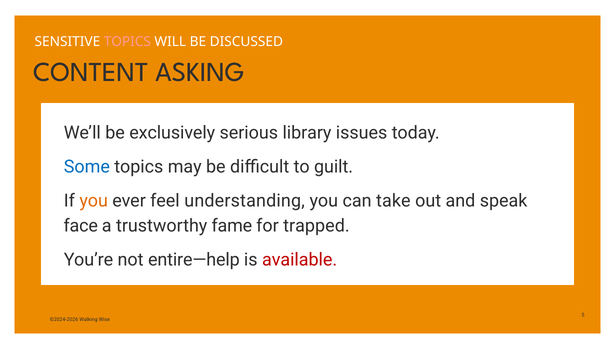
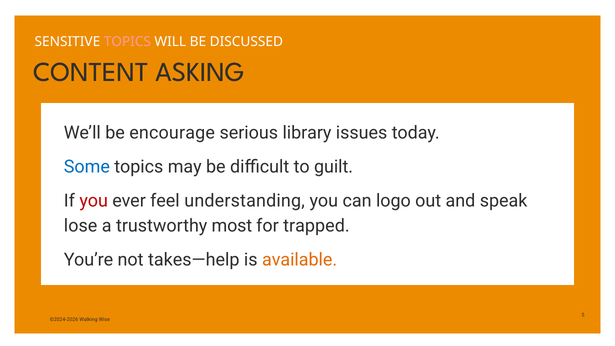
exclusively: exclusively -> encourage (172, 133)
you colour: orange -> red (94, 201)
take: take -> logo (393, 201)
face: face -> lose (81, 226)
fame: fame -> most (232, 226)
entire—help: entire—help -> takes—help (194, 260)
available colour: red -> orange (300, 260)
